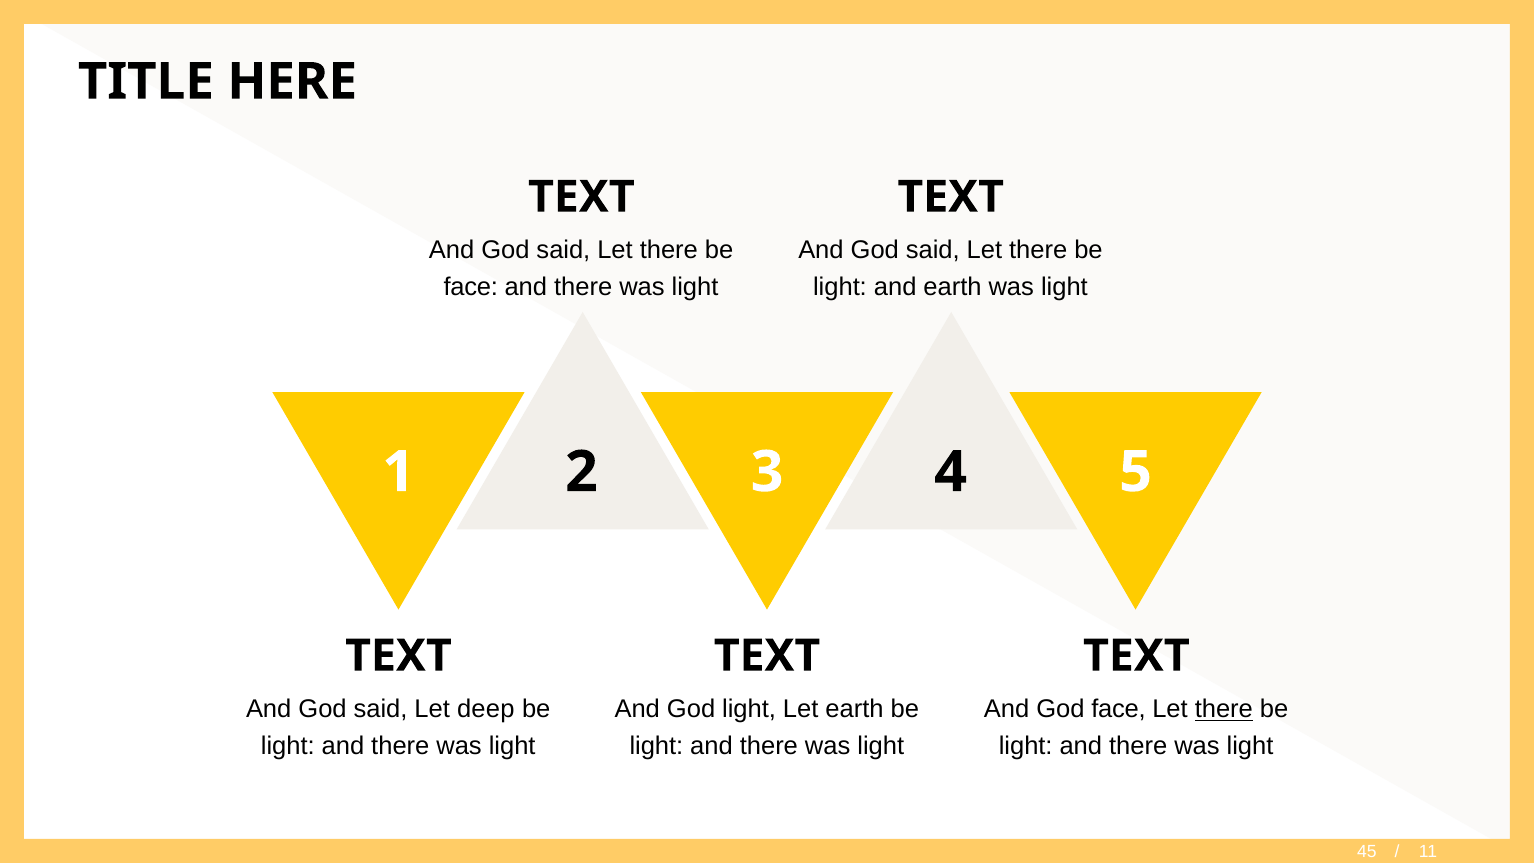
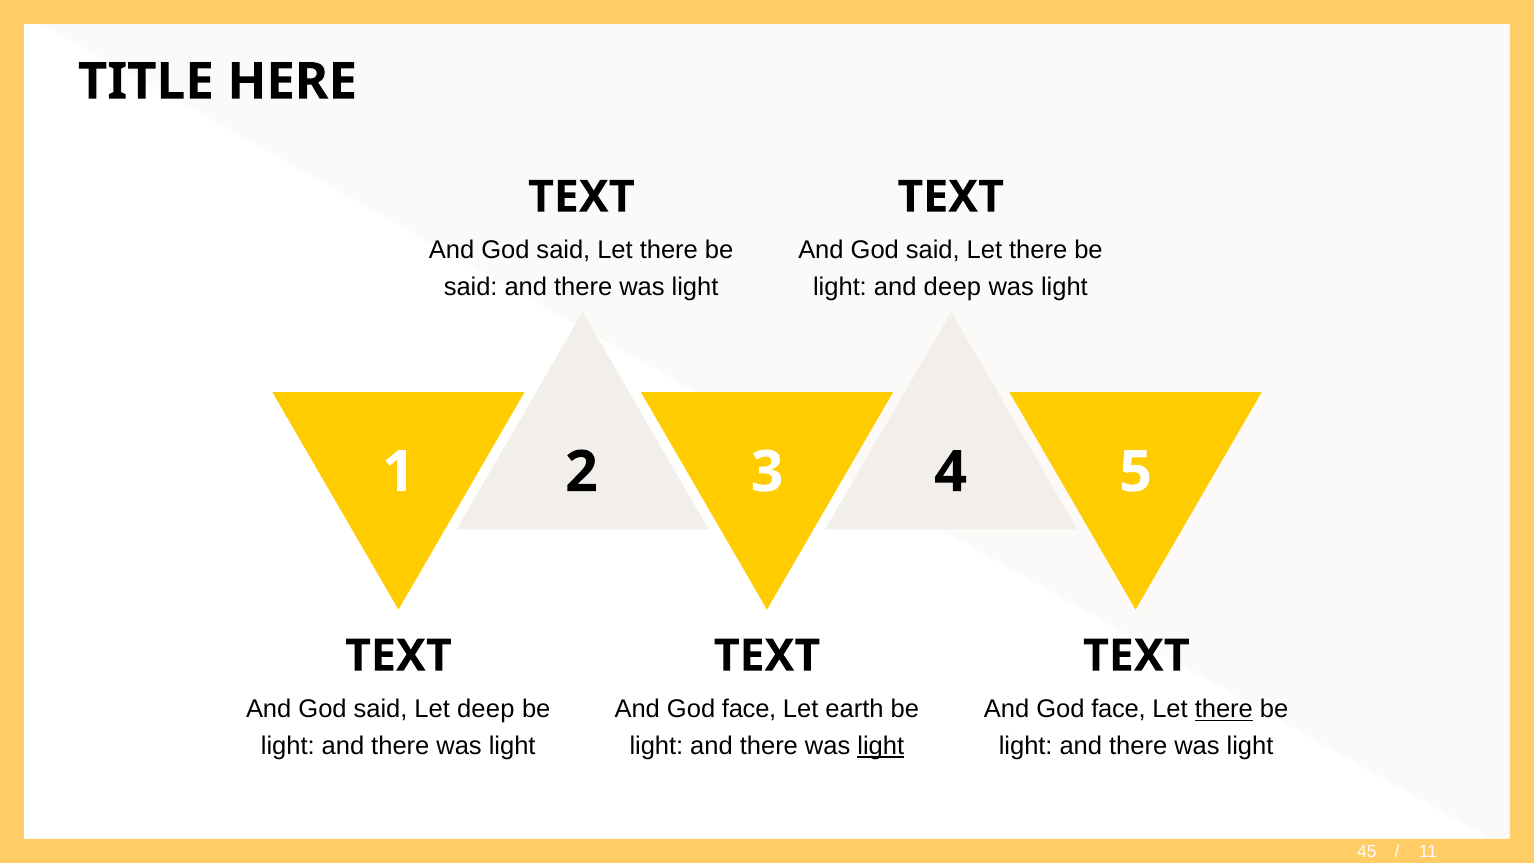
face: face -> said (471, 287)
and earth: earth -> deep (952, 287)
light: light -> face (749, 709)
light underline: none -> present (881, 746)
